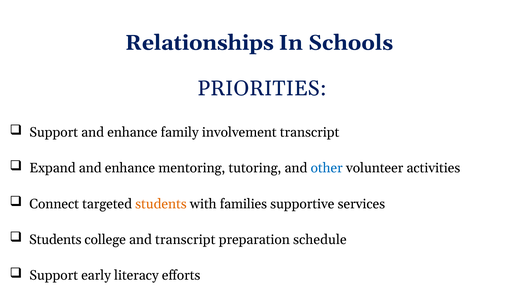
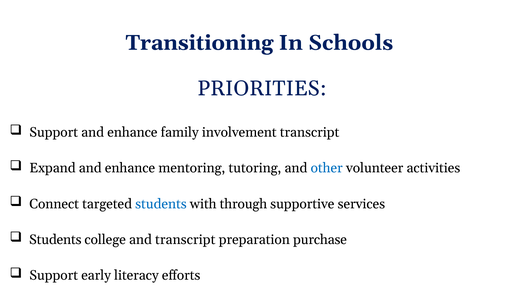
Relationships: Relationships -> Transitioning (199, 43)
students colour: orange -> blue (161, 204)
families: families -> through (243, 204)
schedule: schedule -> purchase (320, 240)
